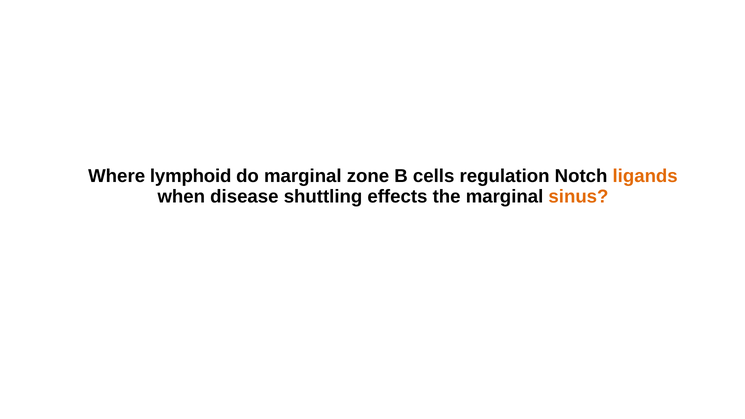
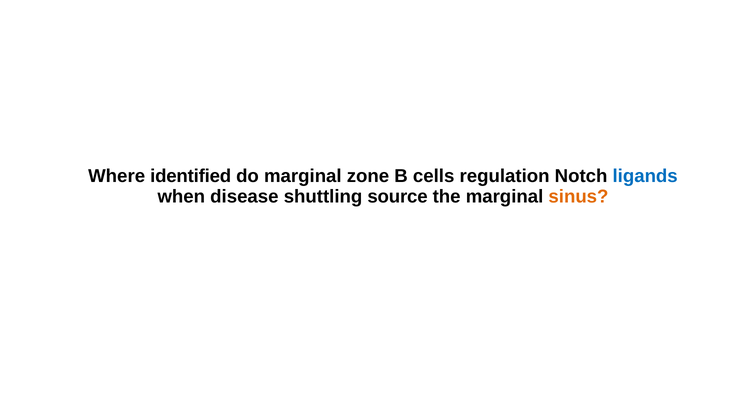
lymphoid: lymphoid -> identified (191, 176)
ligands colour: orange -> blue (645, 176)
effects: effects -> source (398, 196)
